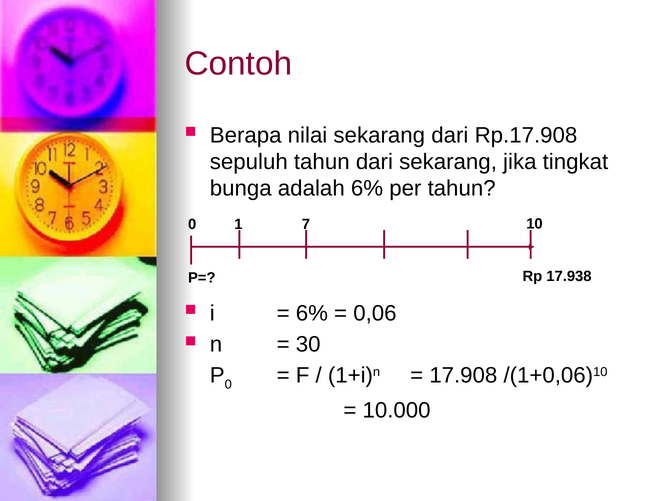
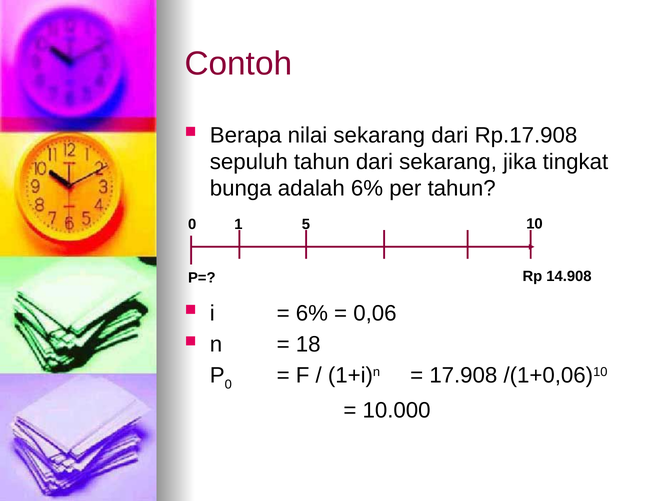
7: 7 -> 5 (306, 225)
17.938: 17.938 -> 14.908 (569, 277)
30: 30 -> 18 (308, 344)
